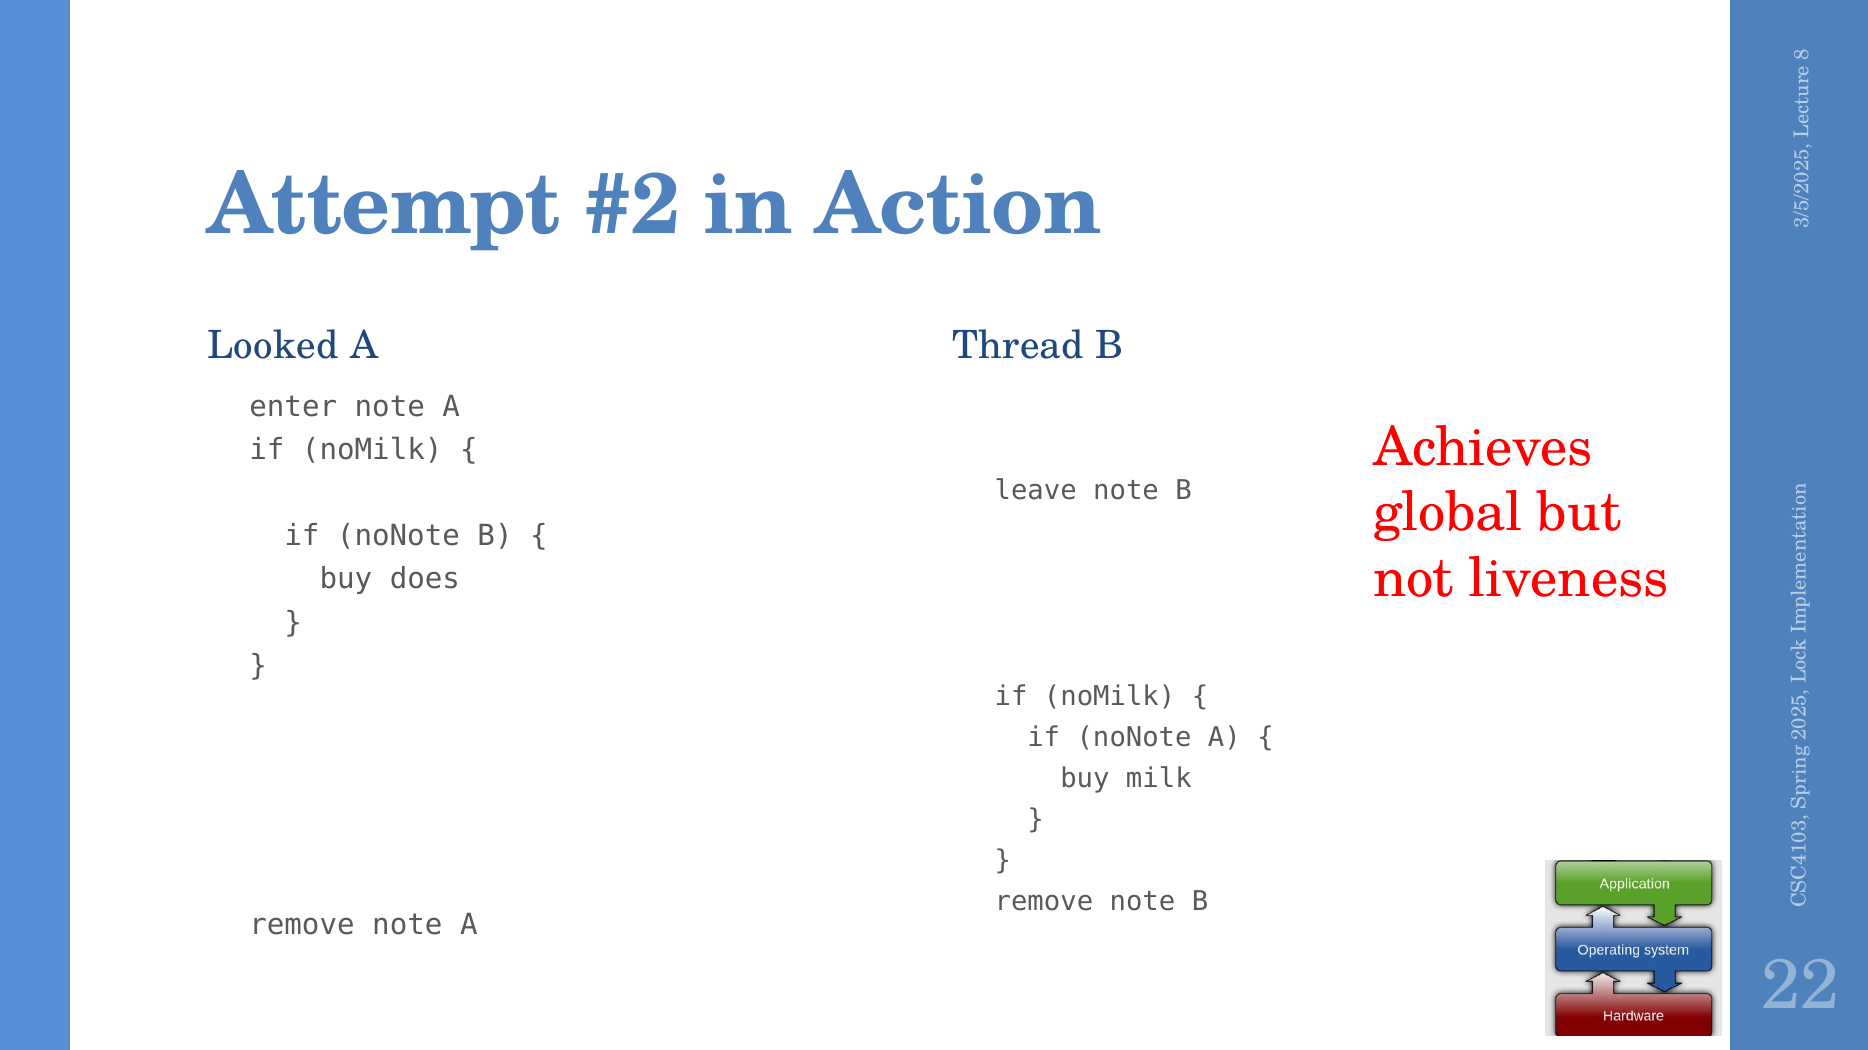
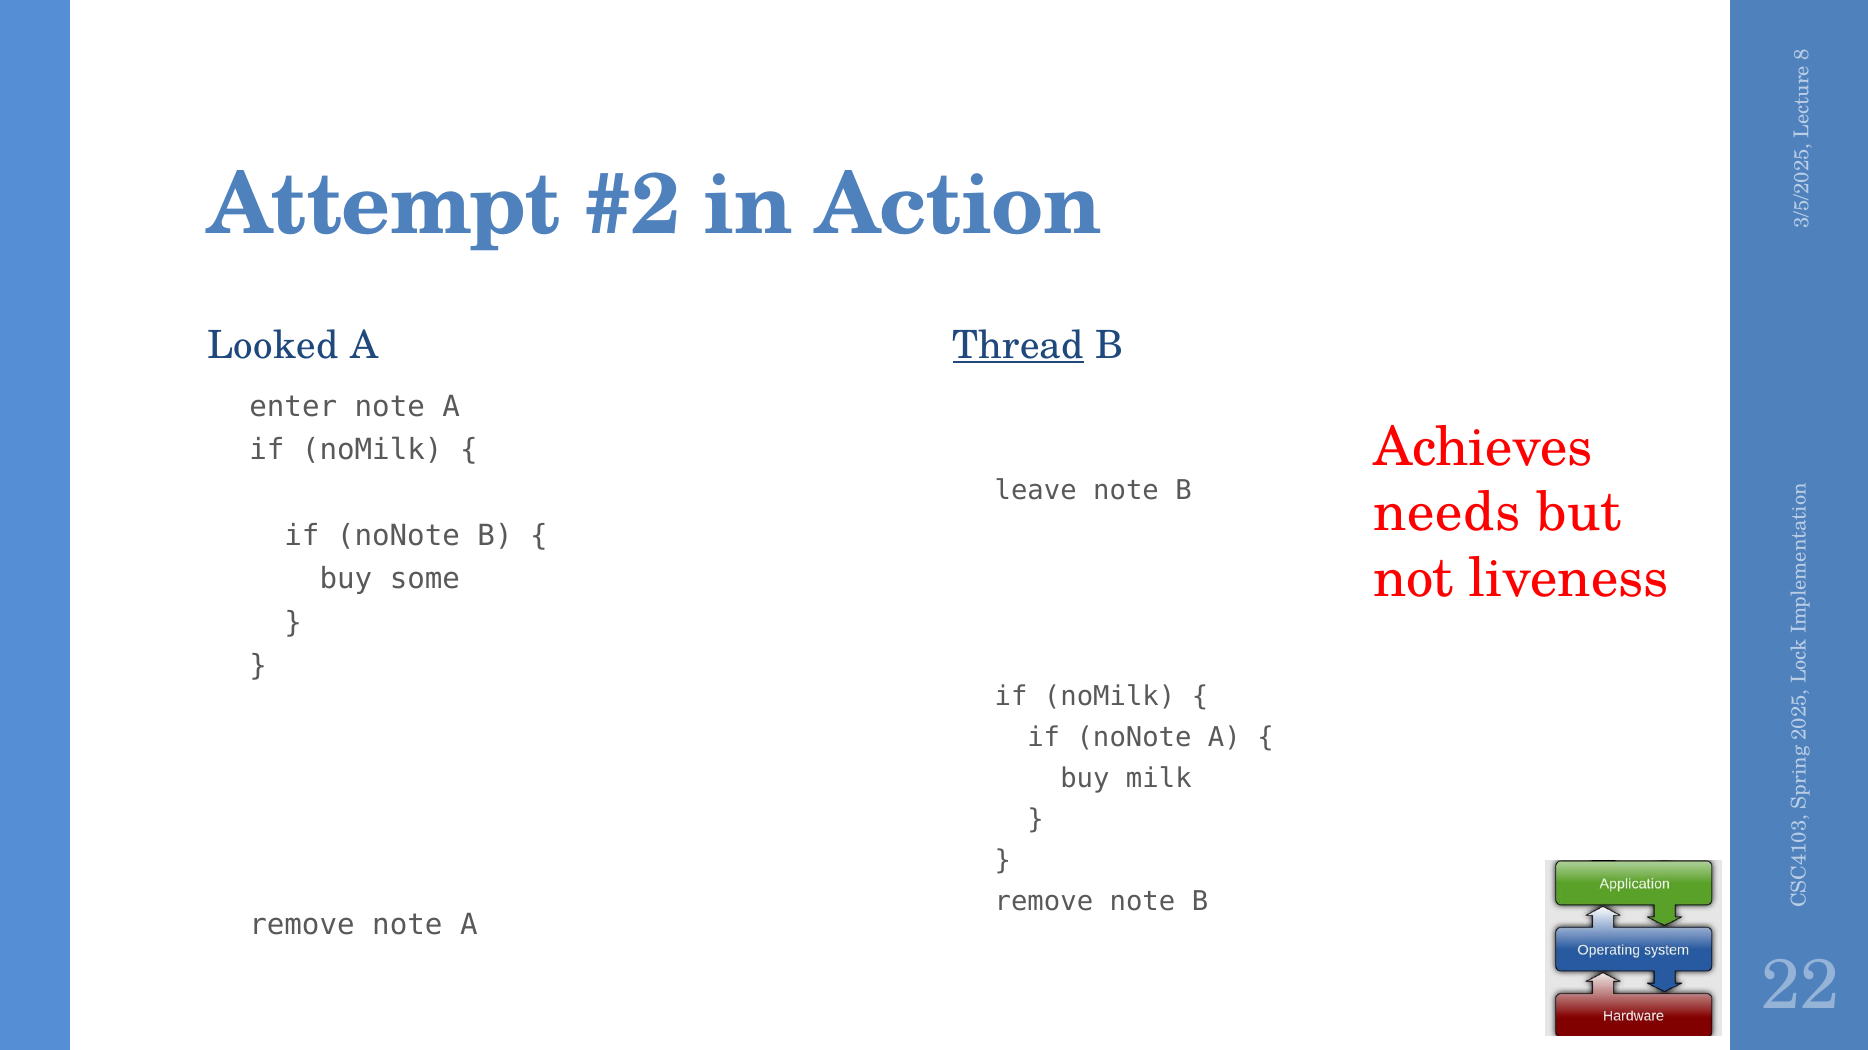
Thread underline: none -> present (1018, 346)
global: global -> needs (1447, 513)
does: does -> some (425, 580)
